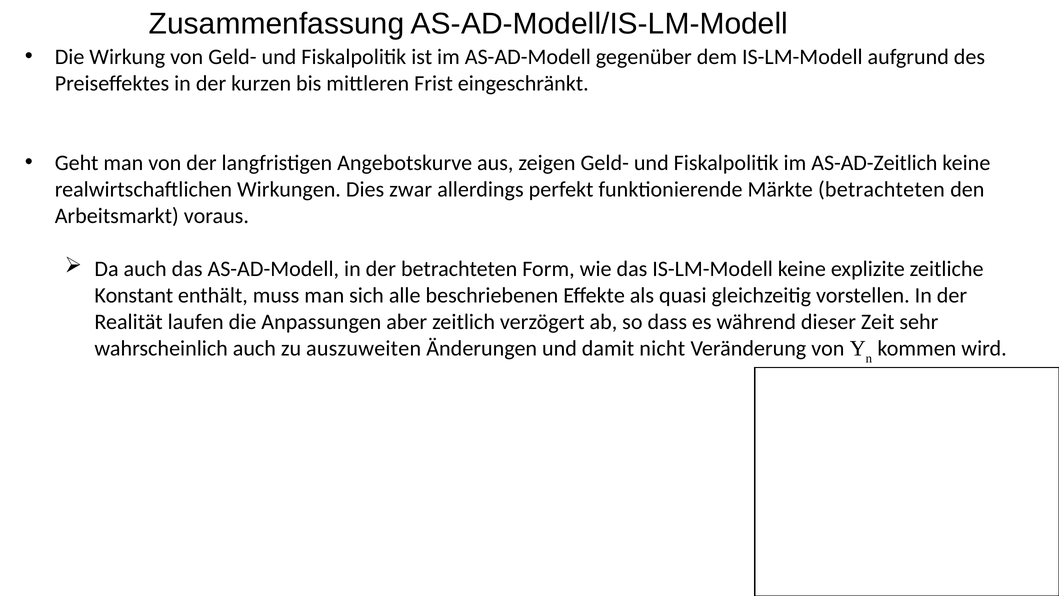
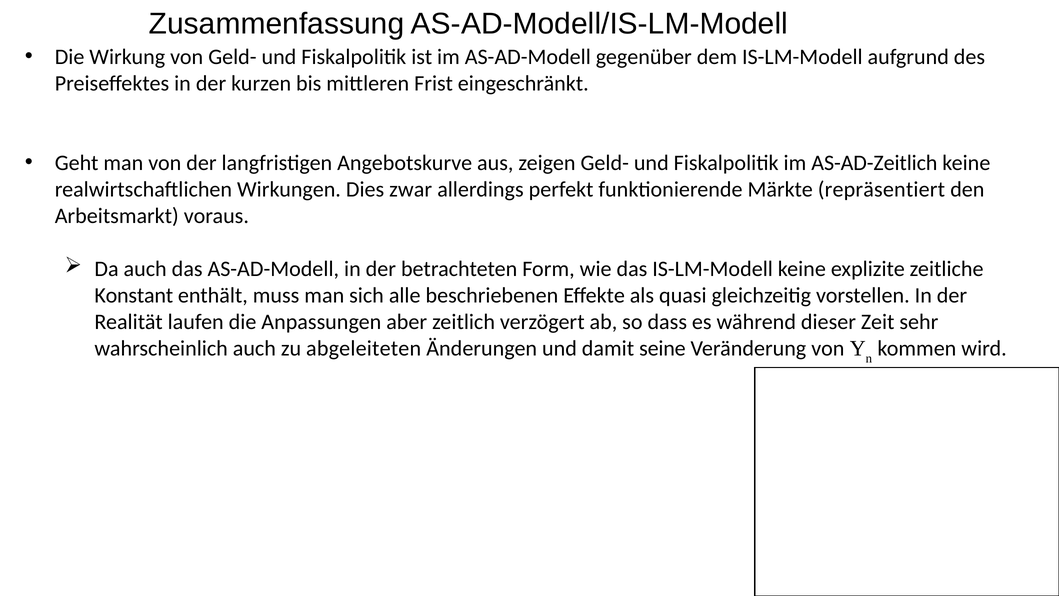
Märkte betrachteten: betrachteten -> repräsentiert (881, 189)
auszuweiten: auszuweiten -> abgeleiteten (364, 348)
nicht: nicht -> seine (662, 348)
